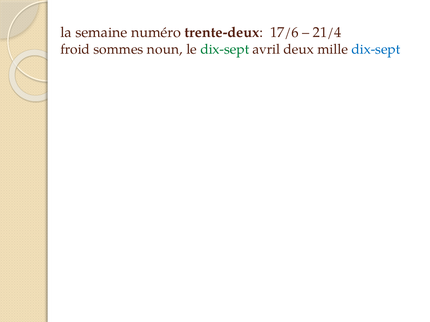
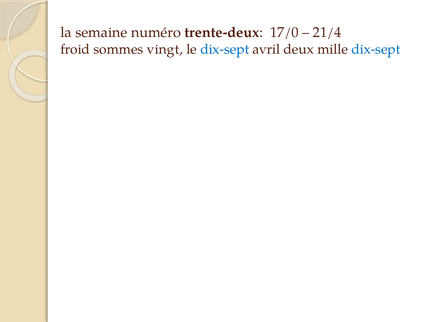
17/6: 17/6 -> 17/0 (284, 33)
noun: noun -> vingt (165, 49)
dix-sept colour: green -> blue (225, 49)
